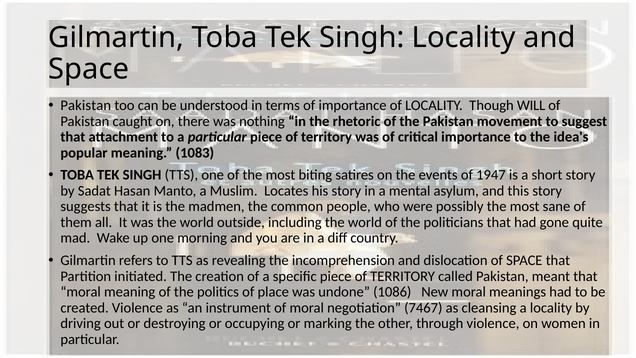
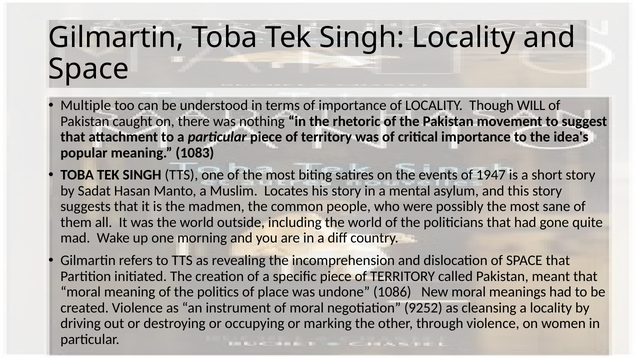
Pakistan: Pakistan -> Multiple (86, 105)
7467: 7467 -> 9252 (423, 307)
